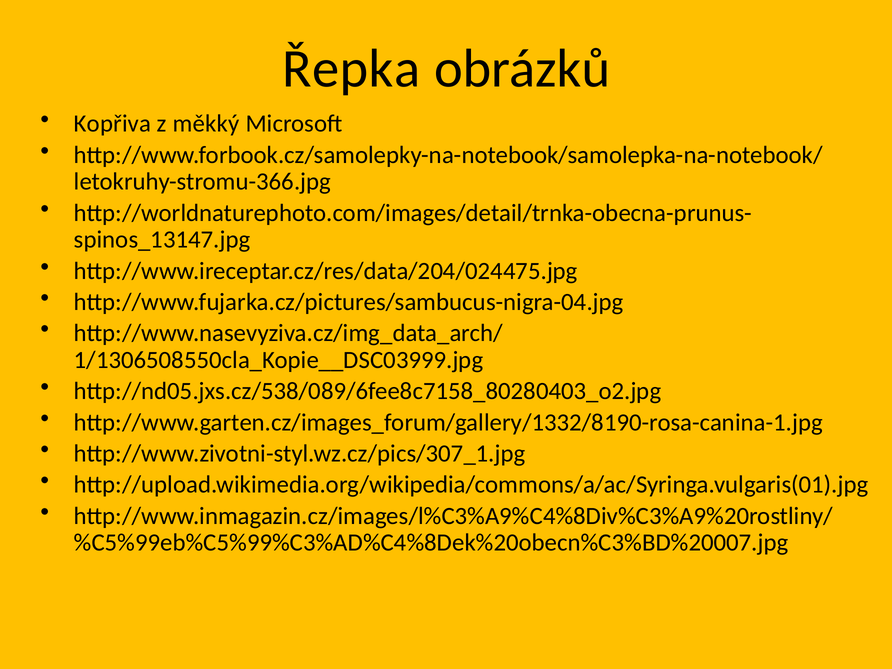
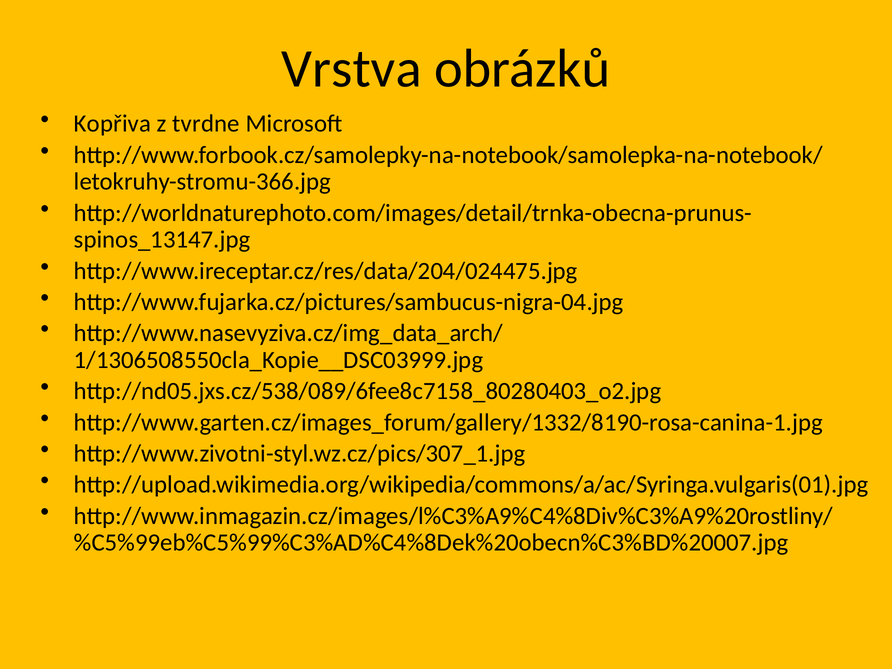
Řepka: Řepka -> Vrstva (351, 69)
měkký: měkký -> tvrdne (206, 124)
